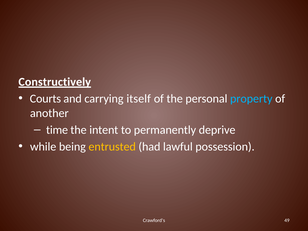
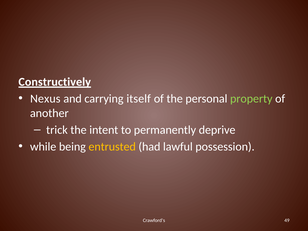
Courts: Courts -> Nexus (45, 99)
property colour: light blue -> light green (251, 99)
time: time -> trick (57, 130)
